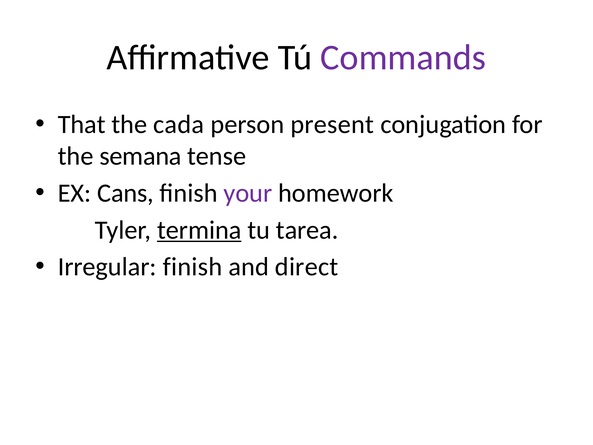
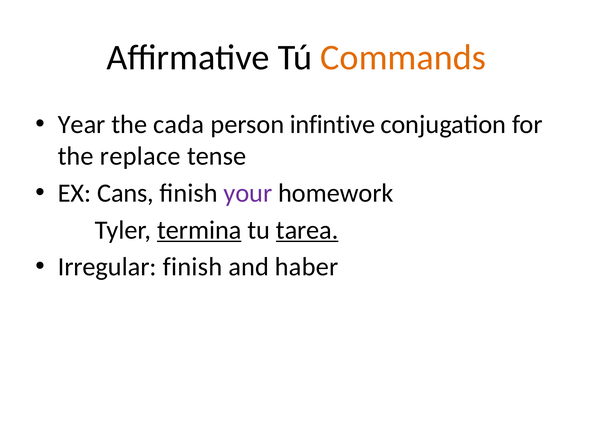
Commands colour: purple -> orange (403, 57)
That: That -> Year (82, 124)
present: present -> infintive (333, 124)
semana: semana -> replace (140, 156)
tarea underline: none -> present (307, 230)
direct: direct -> haber (307, 267)
